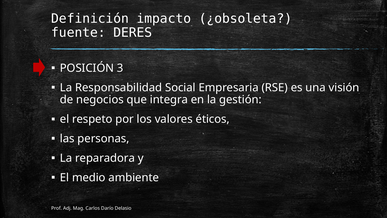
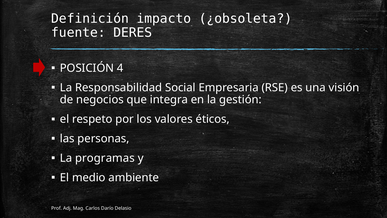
3: 3 -> 4 (120, 68)
reparadora: reparadora -> programas (105, 158)
